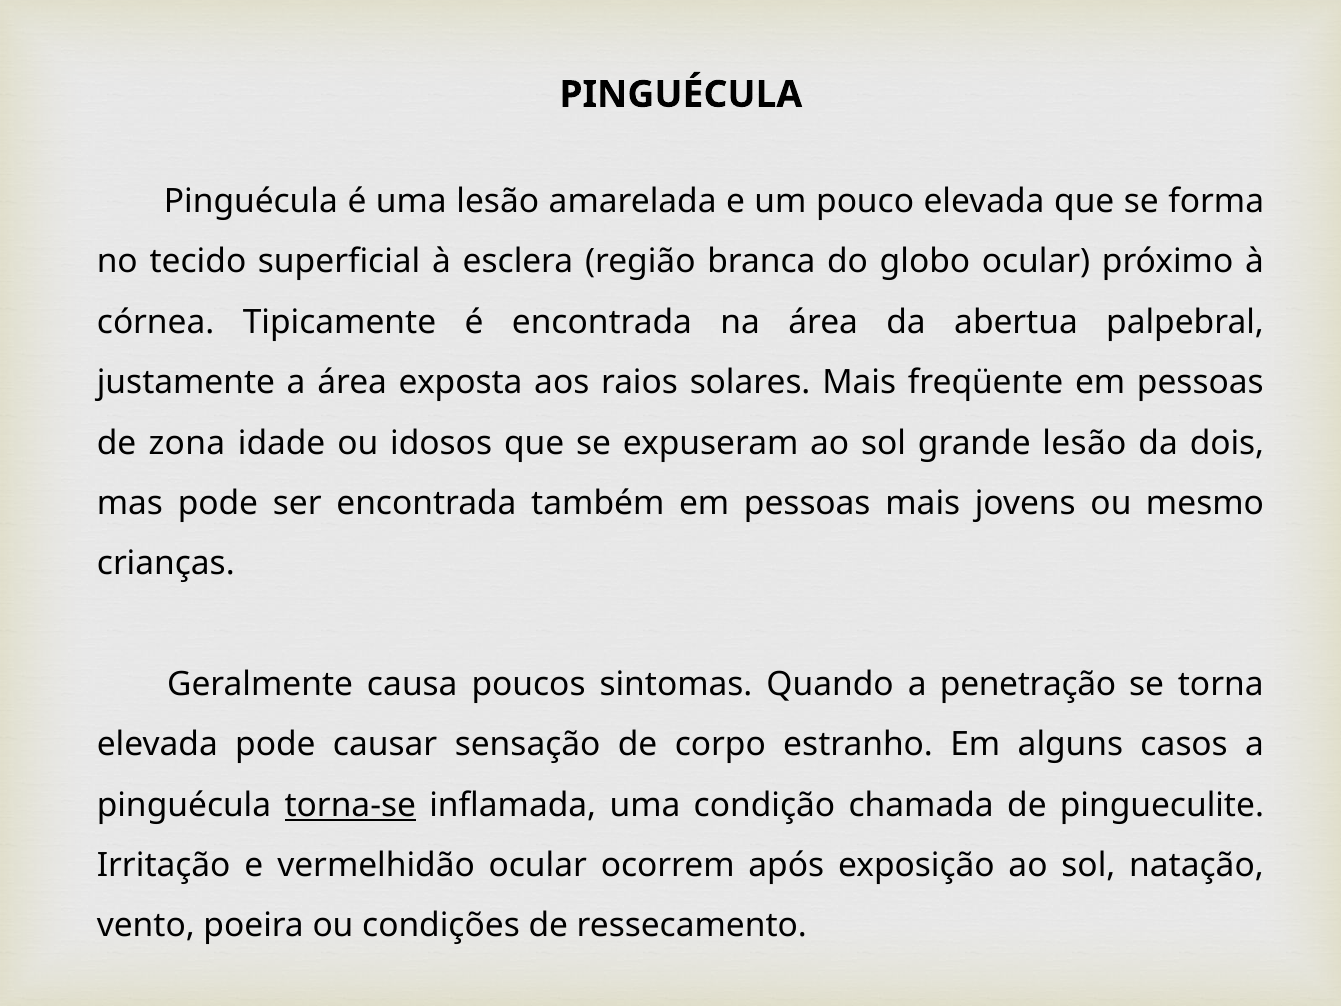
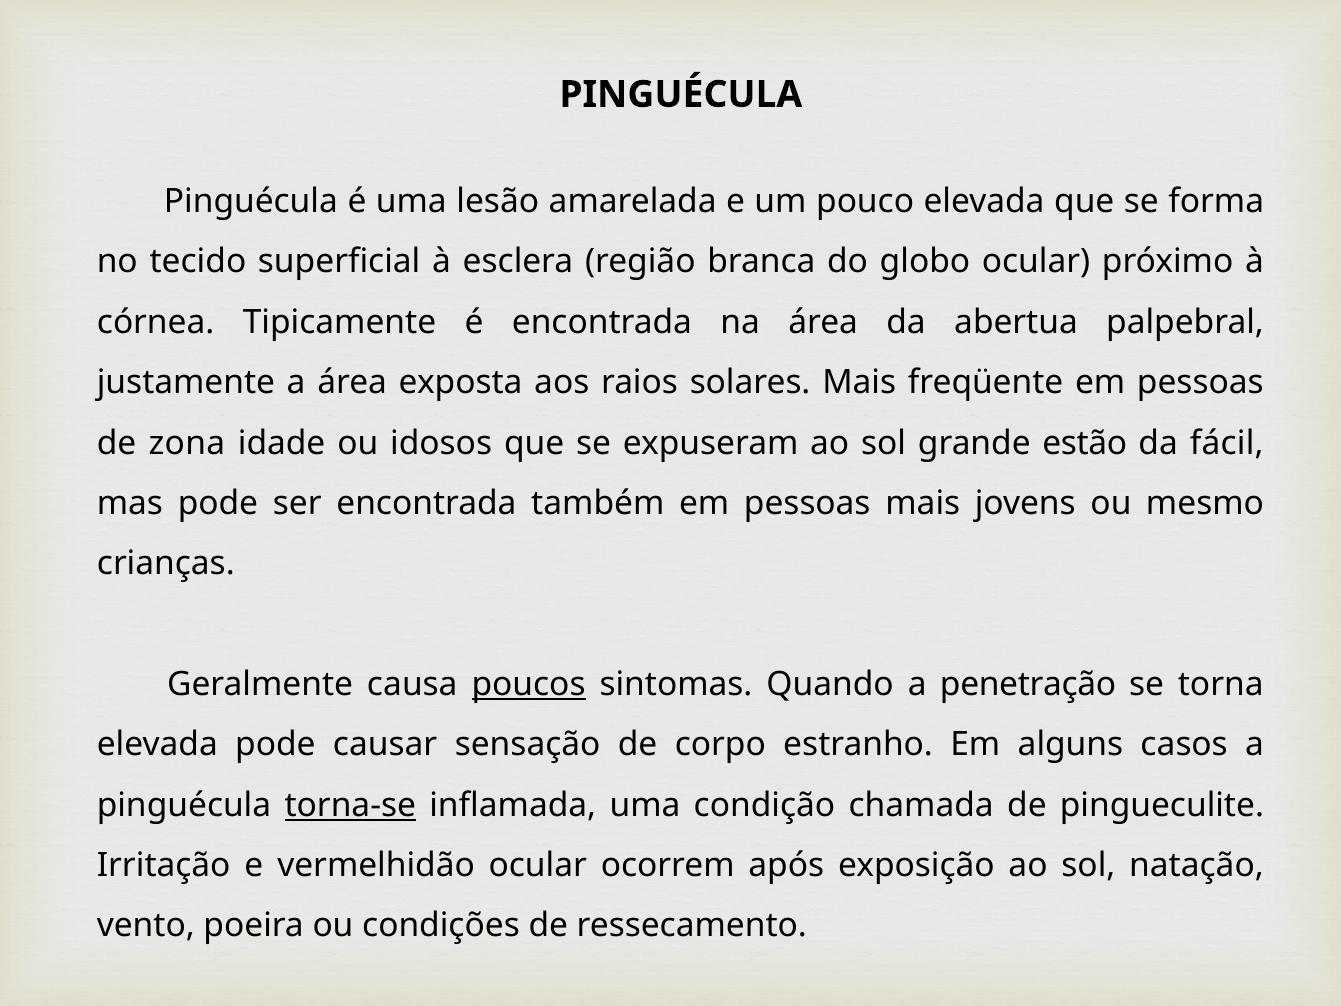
grande lesão: lesão -> estão (1085, 443)
dois: dois -> fácil (1227, 443)
poucos underline: none -> present (529, 684)
